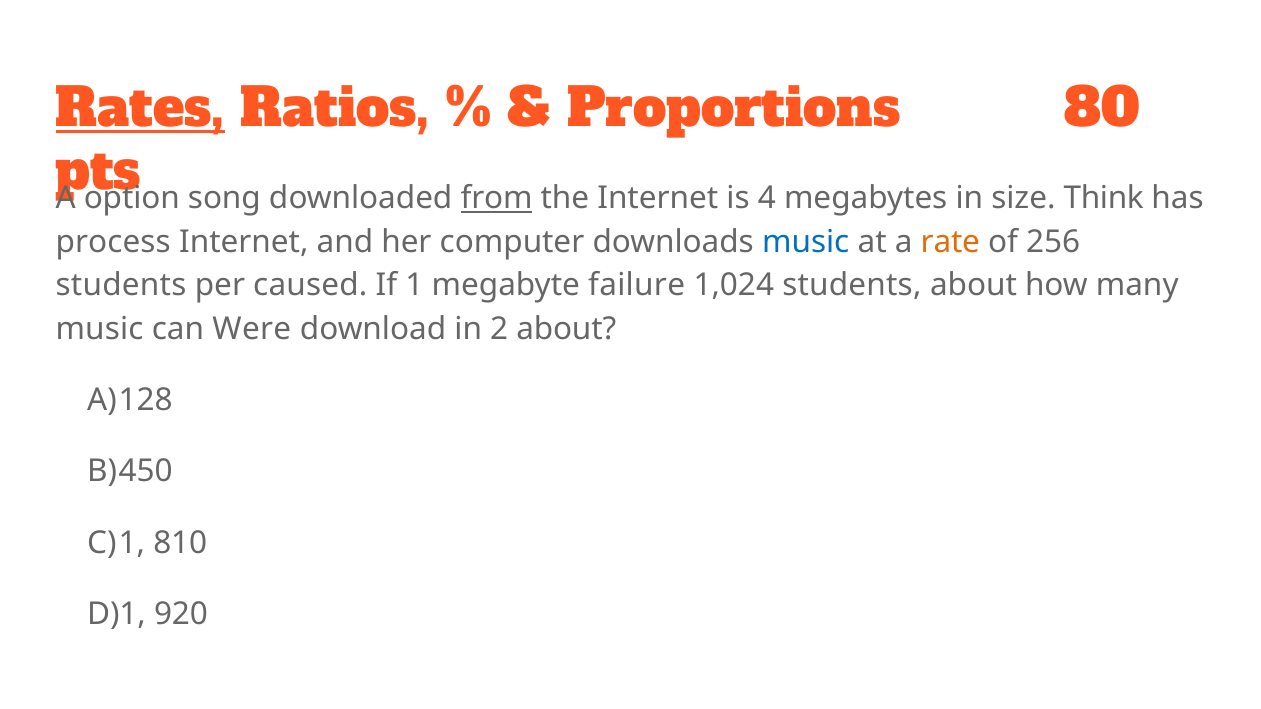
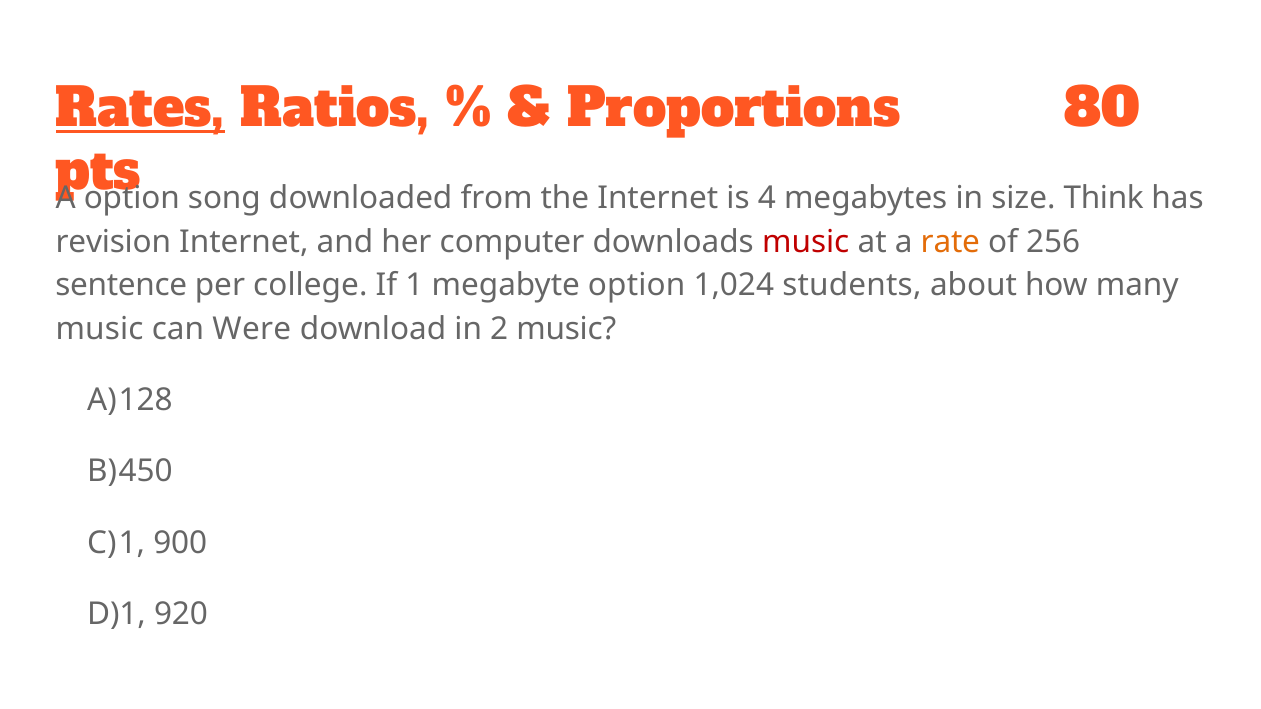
from underline: present -> none (497, 198)
process: process -> revision (113, 242)
music colour: blue -> red (806, 242)
students: students -> sentence (121, 285)
caused: caused -> college (310, 285)
megabyte failure: failure -> option (637, 285)
2 about: about -> music (566, 329)
810: 810 -> 900 (180, 543)
